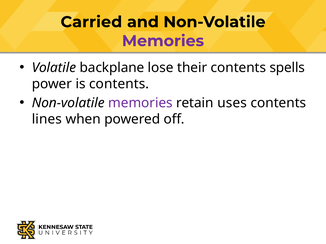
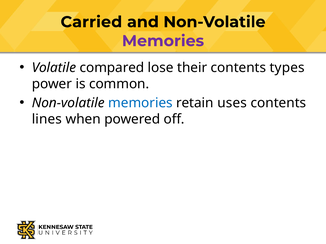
backplane: backplane -> compared (112, 68)
spells: spells -> types (287, 68)
is contents: contents -> common (119, 84)
memories colour: purple -> blue (140, 103)
